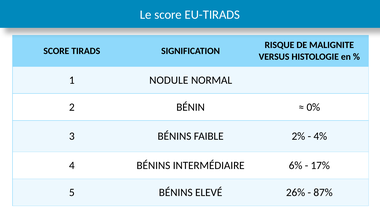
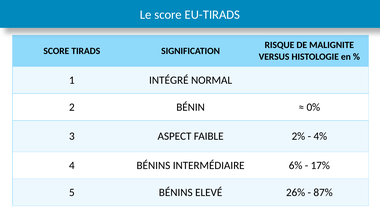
NODULE: NODULE -> INTÉGRÉ (169, 80)
3 BÉNINS: BÉNINS -> ASPECT (174, 136)
